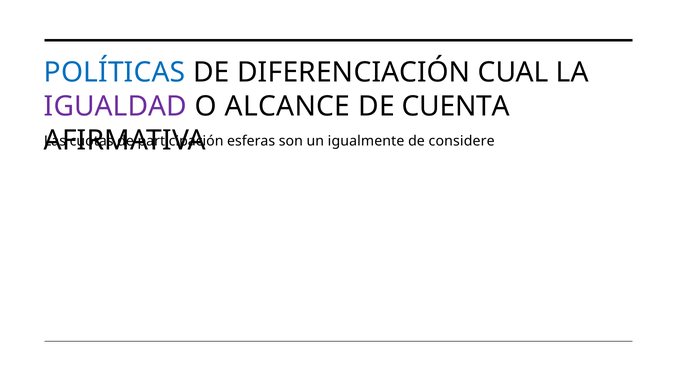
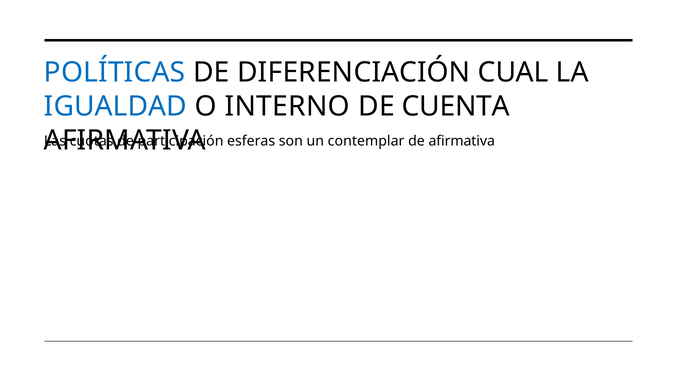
IGUALDAD colour: purple -> blue (115, 106)
ALCANCE: ALCANCE -> INTERNO (287, 106)
igualmente: igualmente -> contemplar (366, 141)
de considere: considere -> afirmativa (462, 141)
